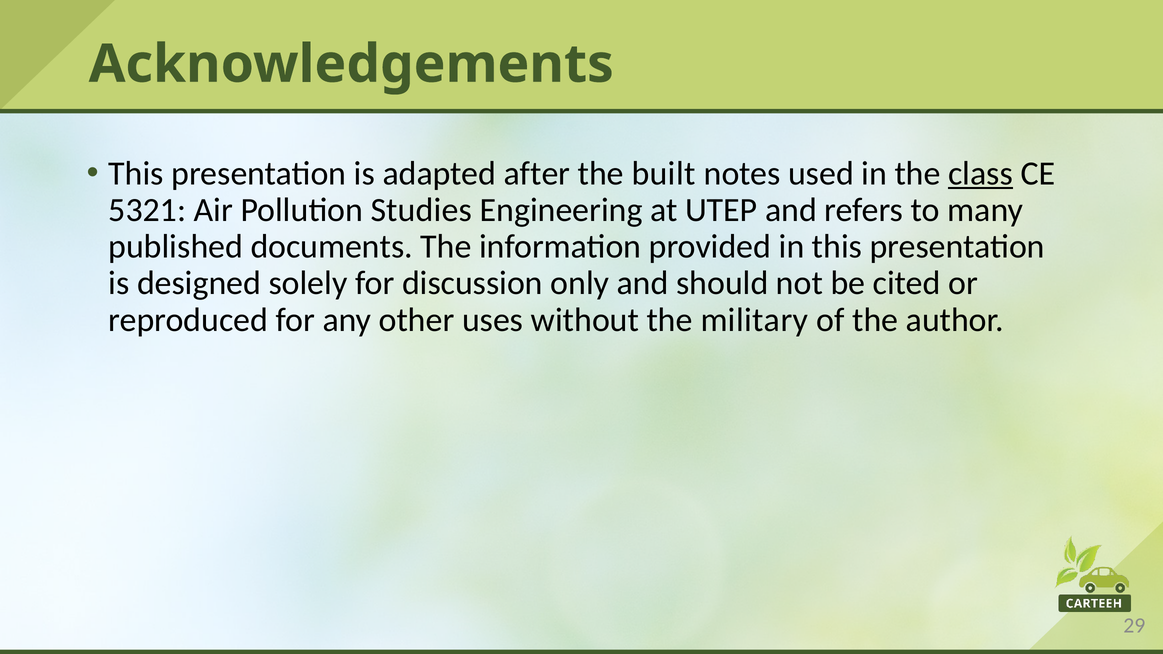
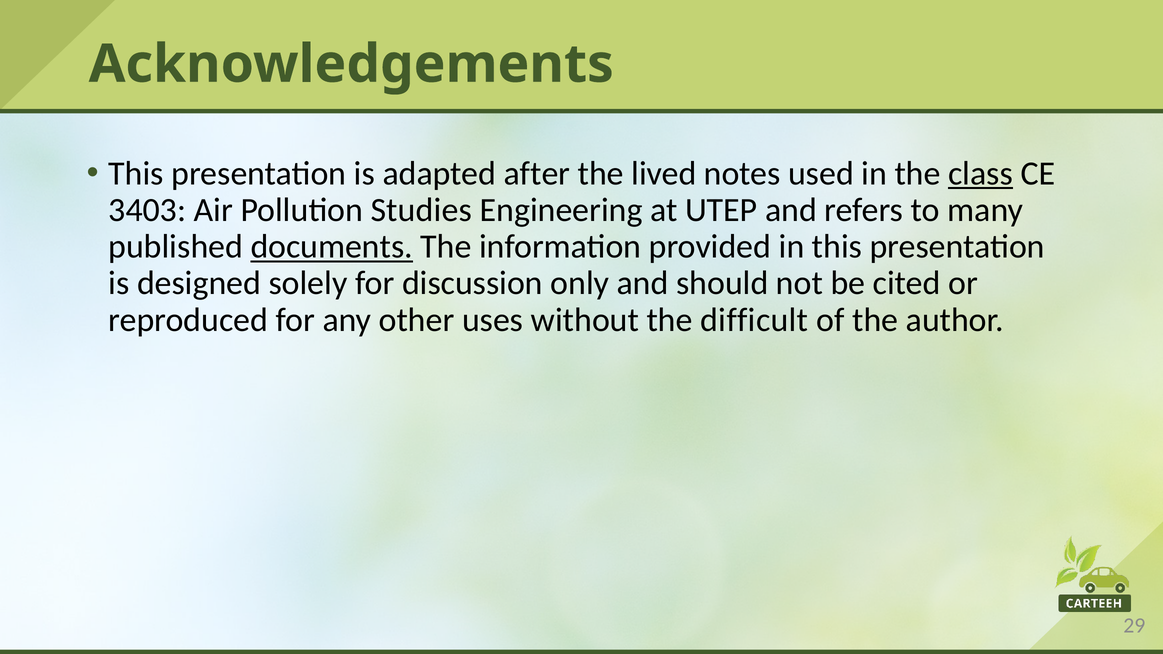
built: built -> lived (664, 174)
5321: 5321 -> 3403 (147, 210)
documents underline: none -> present (332, 247)
military: military -> difficult (754, 320)
